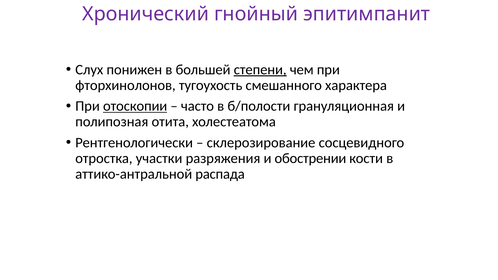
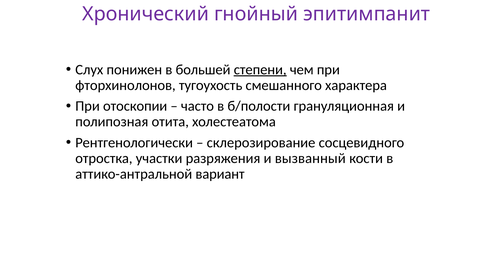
отоскопии underline: present -> none (135, 106)
обострении: обострении -> вызванный (310, 158)
распада: распада -> вариант (220, 174)
